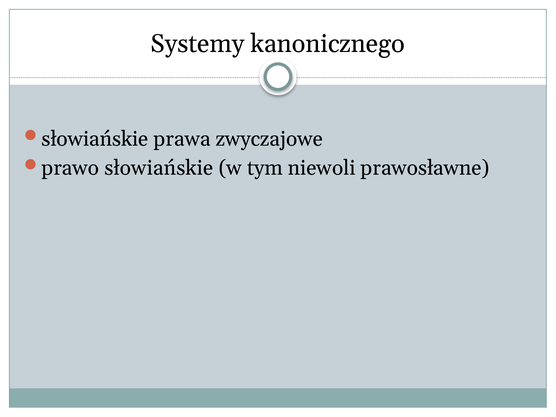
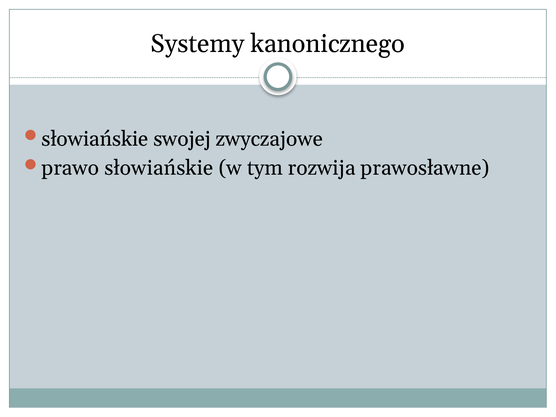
prawa: prawa -> swojej (182, 139)
niewoli: niewoli -> rozwija (322, 168)
